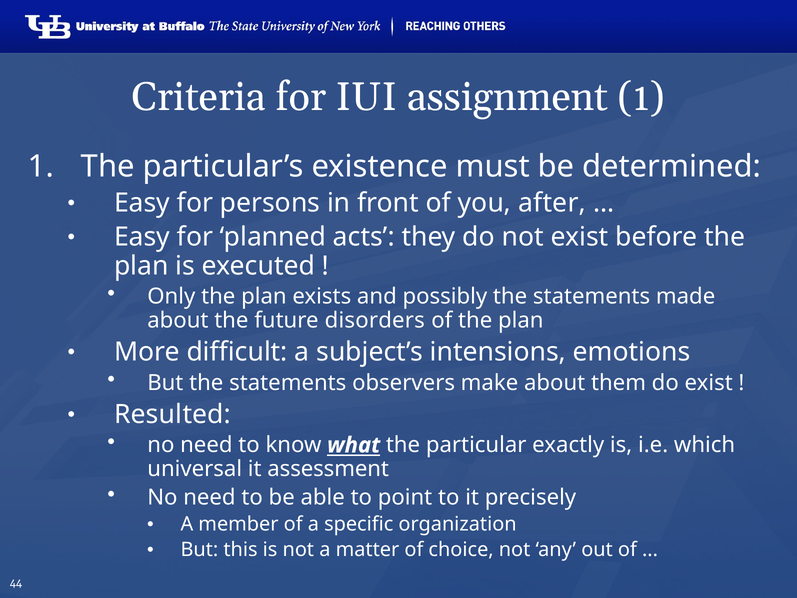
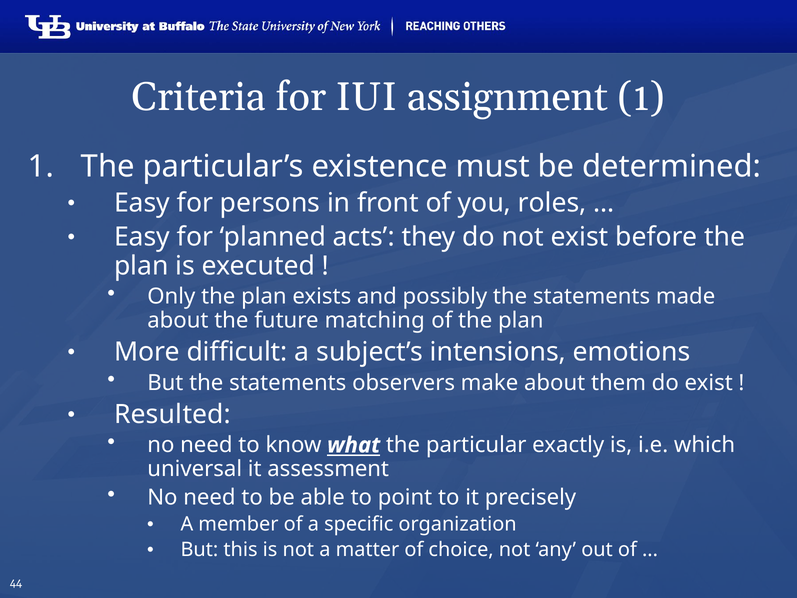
after: after -> roles (552, 203)
disorders: disorders -> matching (375, 320)
